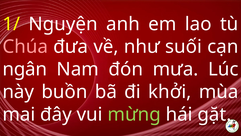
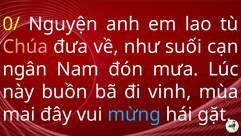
1/: 1/ -> 0/ (11, 24)
khởi: khởi -> vinh (170, 92)
mừng colour: light green -> light blue (134, 114)
